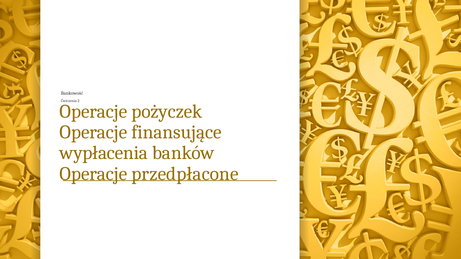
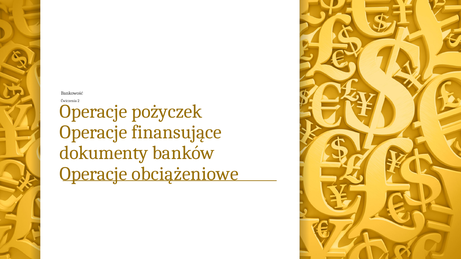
wypłacenia: wypłacenia -> dokumenty (104, 153)
przedpłacone: przedpłacone -> obciążeniowe (185, 174)
